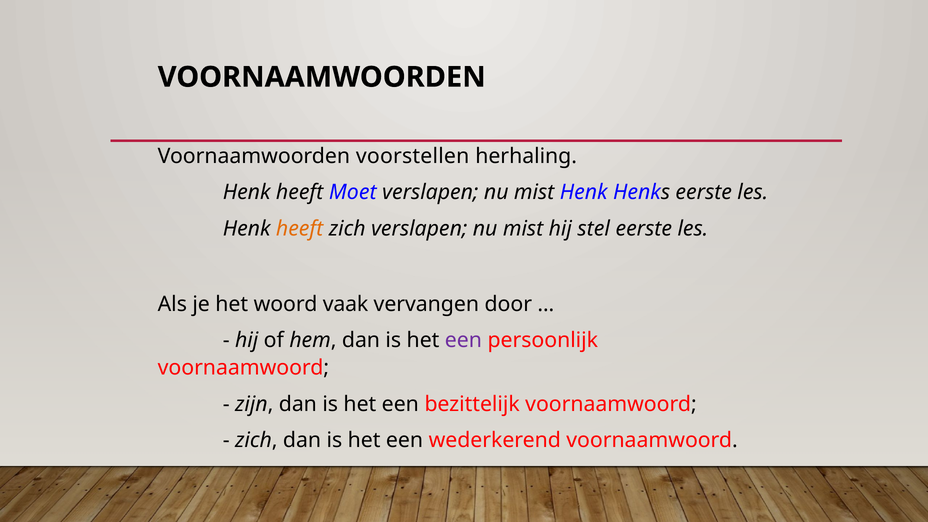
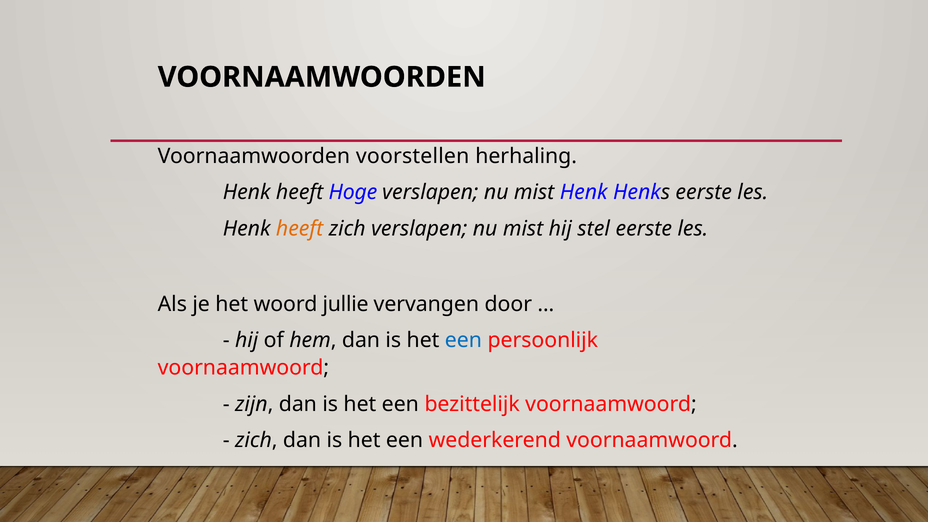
Moet: Moet -> Hoge (353, 192)
vaak: vaak -> jullie (346, 304)
een colour: purple -> blue (463, 340)
